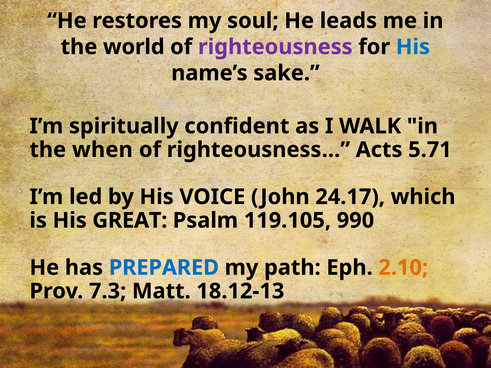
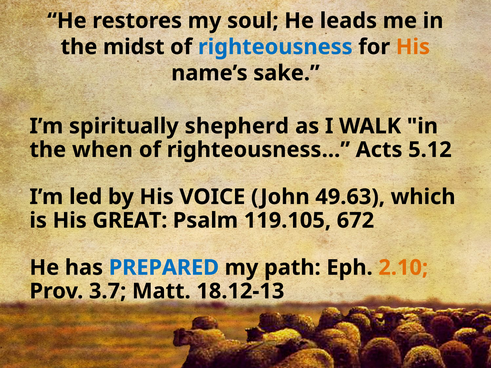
world: world -> midst (134, 47)
righteousness colour: purple -> blue (275, 47)
His colour: blue -> orange (413, 47)
confident: confident -> shepherd (237, 126)
5.71: 5.71 -> 5.12 (430, 150)
24.17: 24.17 -> 49.63 (350, 197)
990: 990 -> 672 (355, 221)
7.3: 7.3 -> 3.7 (108, 291)
